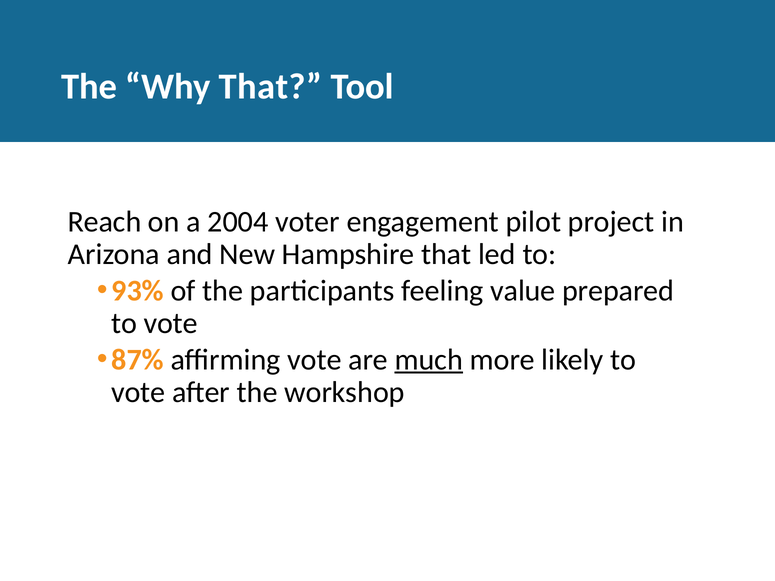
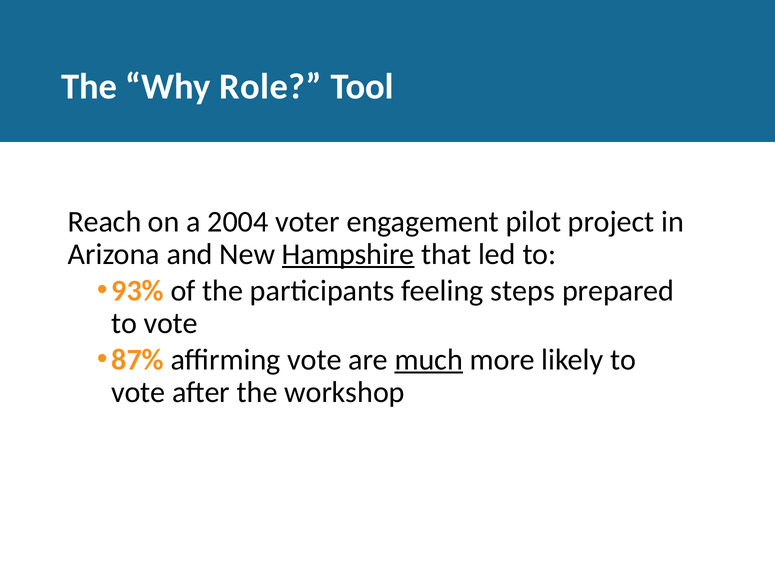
Why That: That -> Role (270, 87)
Hampshire underline: none -> present (348, 254)
value: value -> steps (523, 291)
